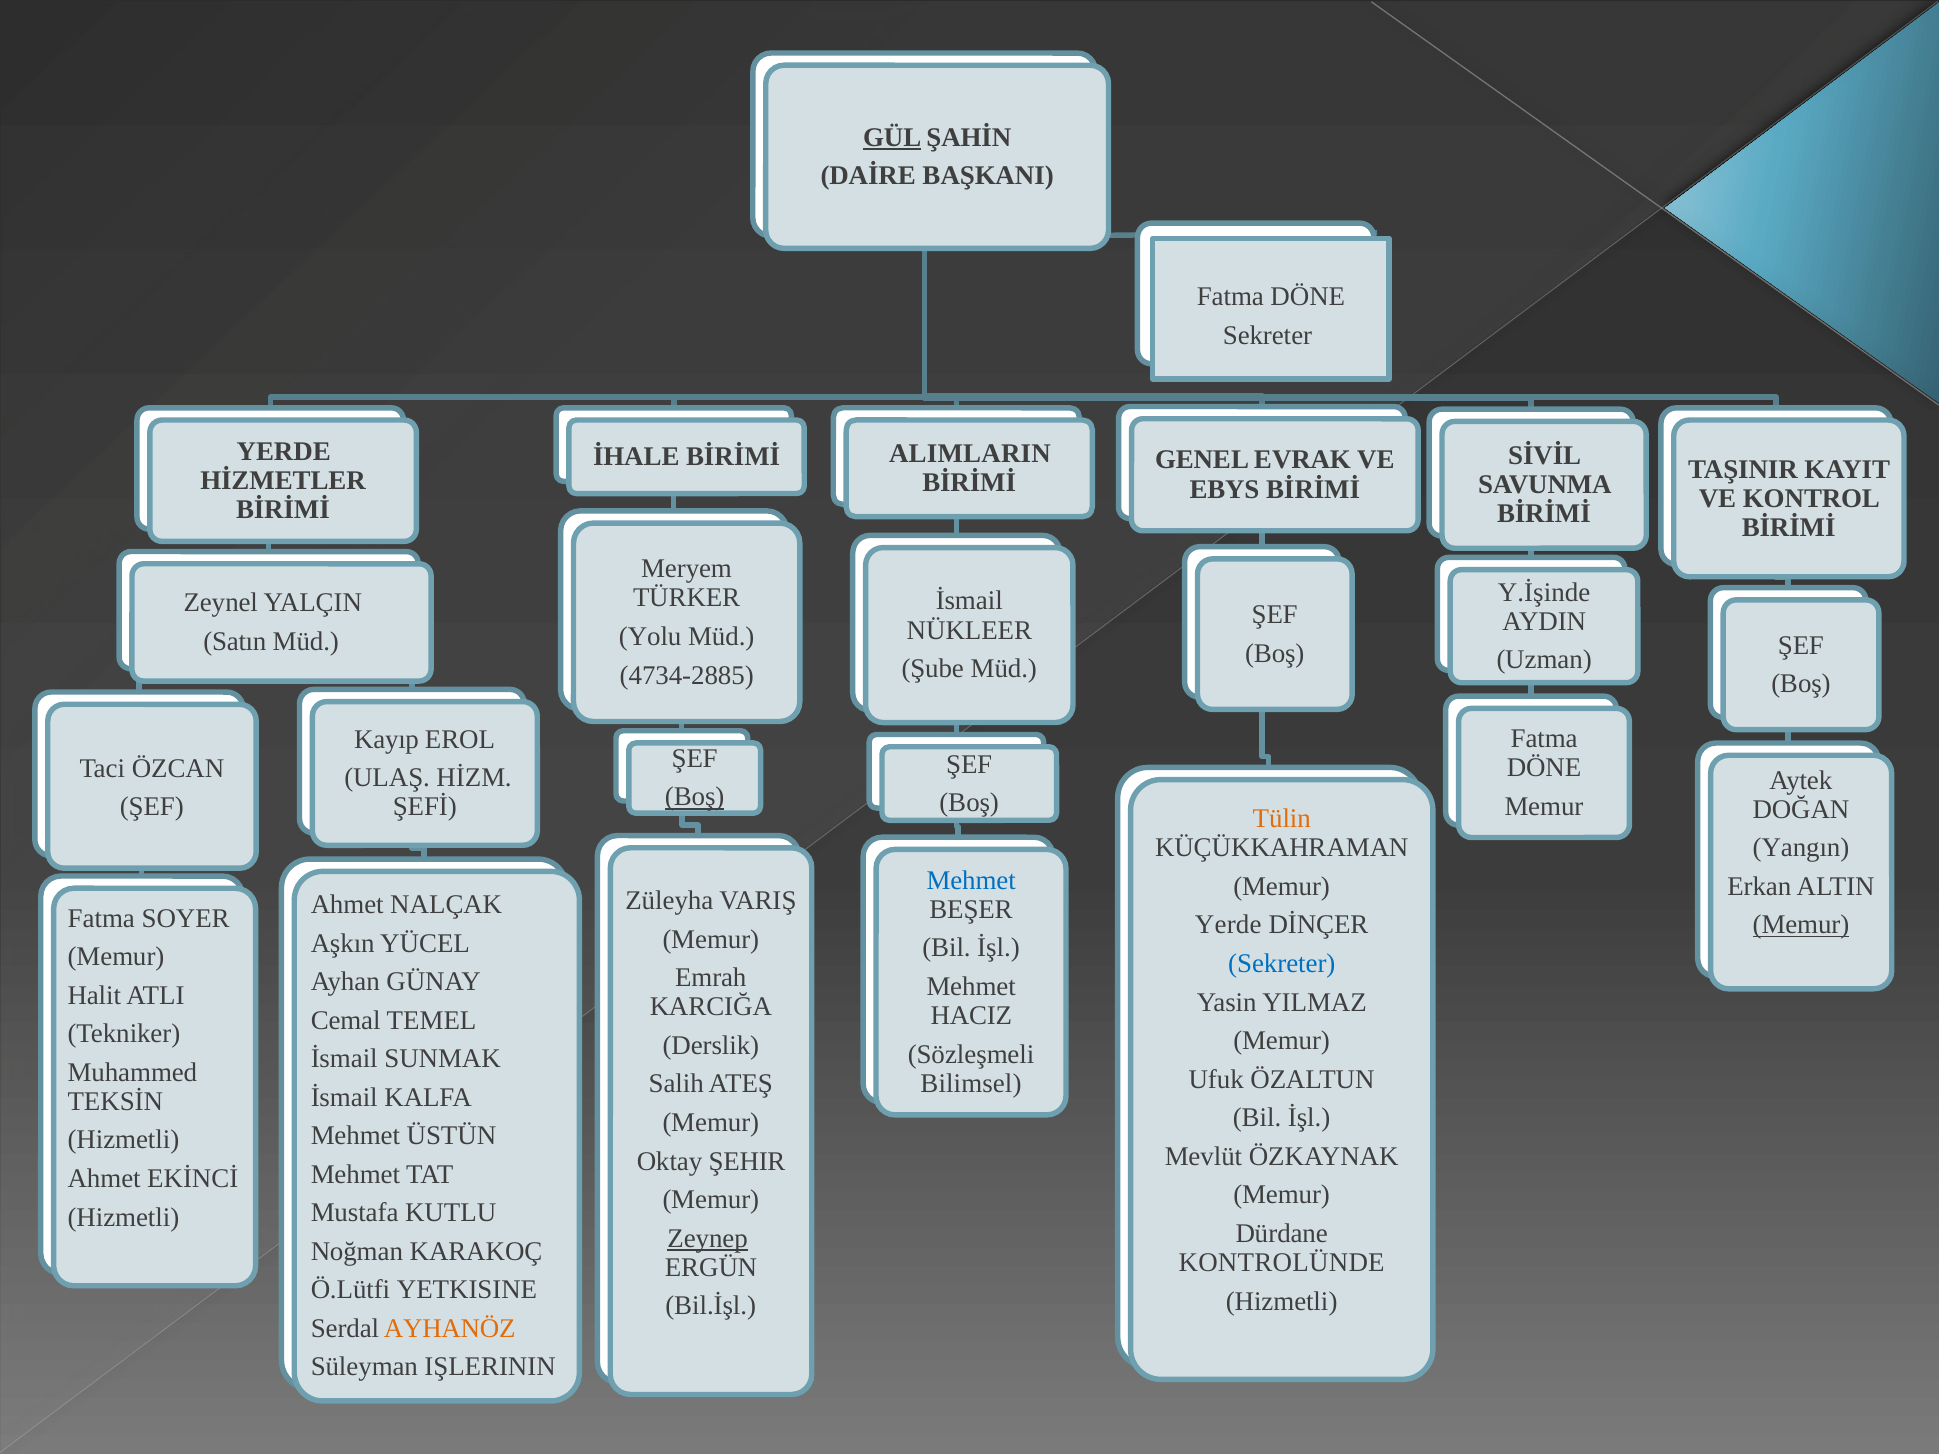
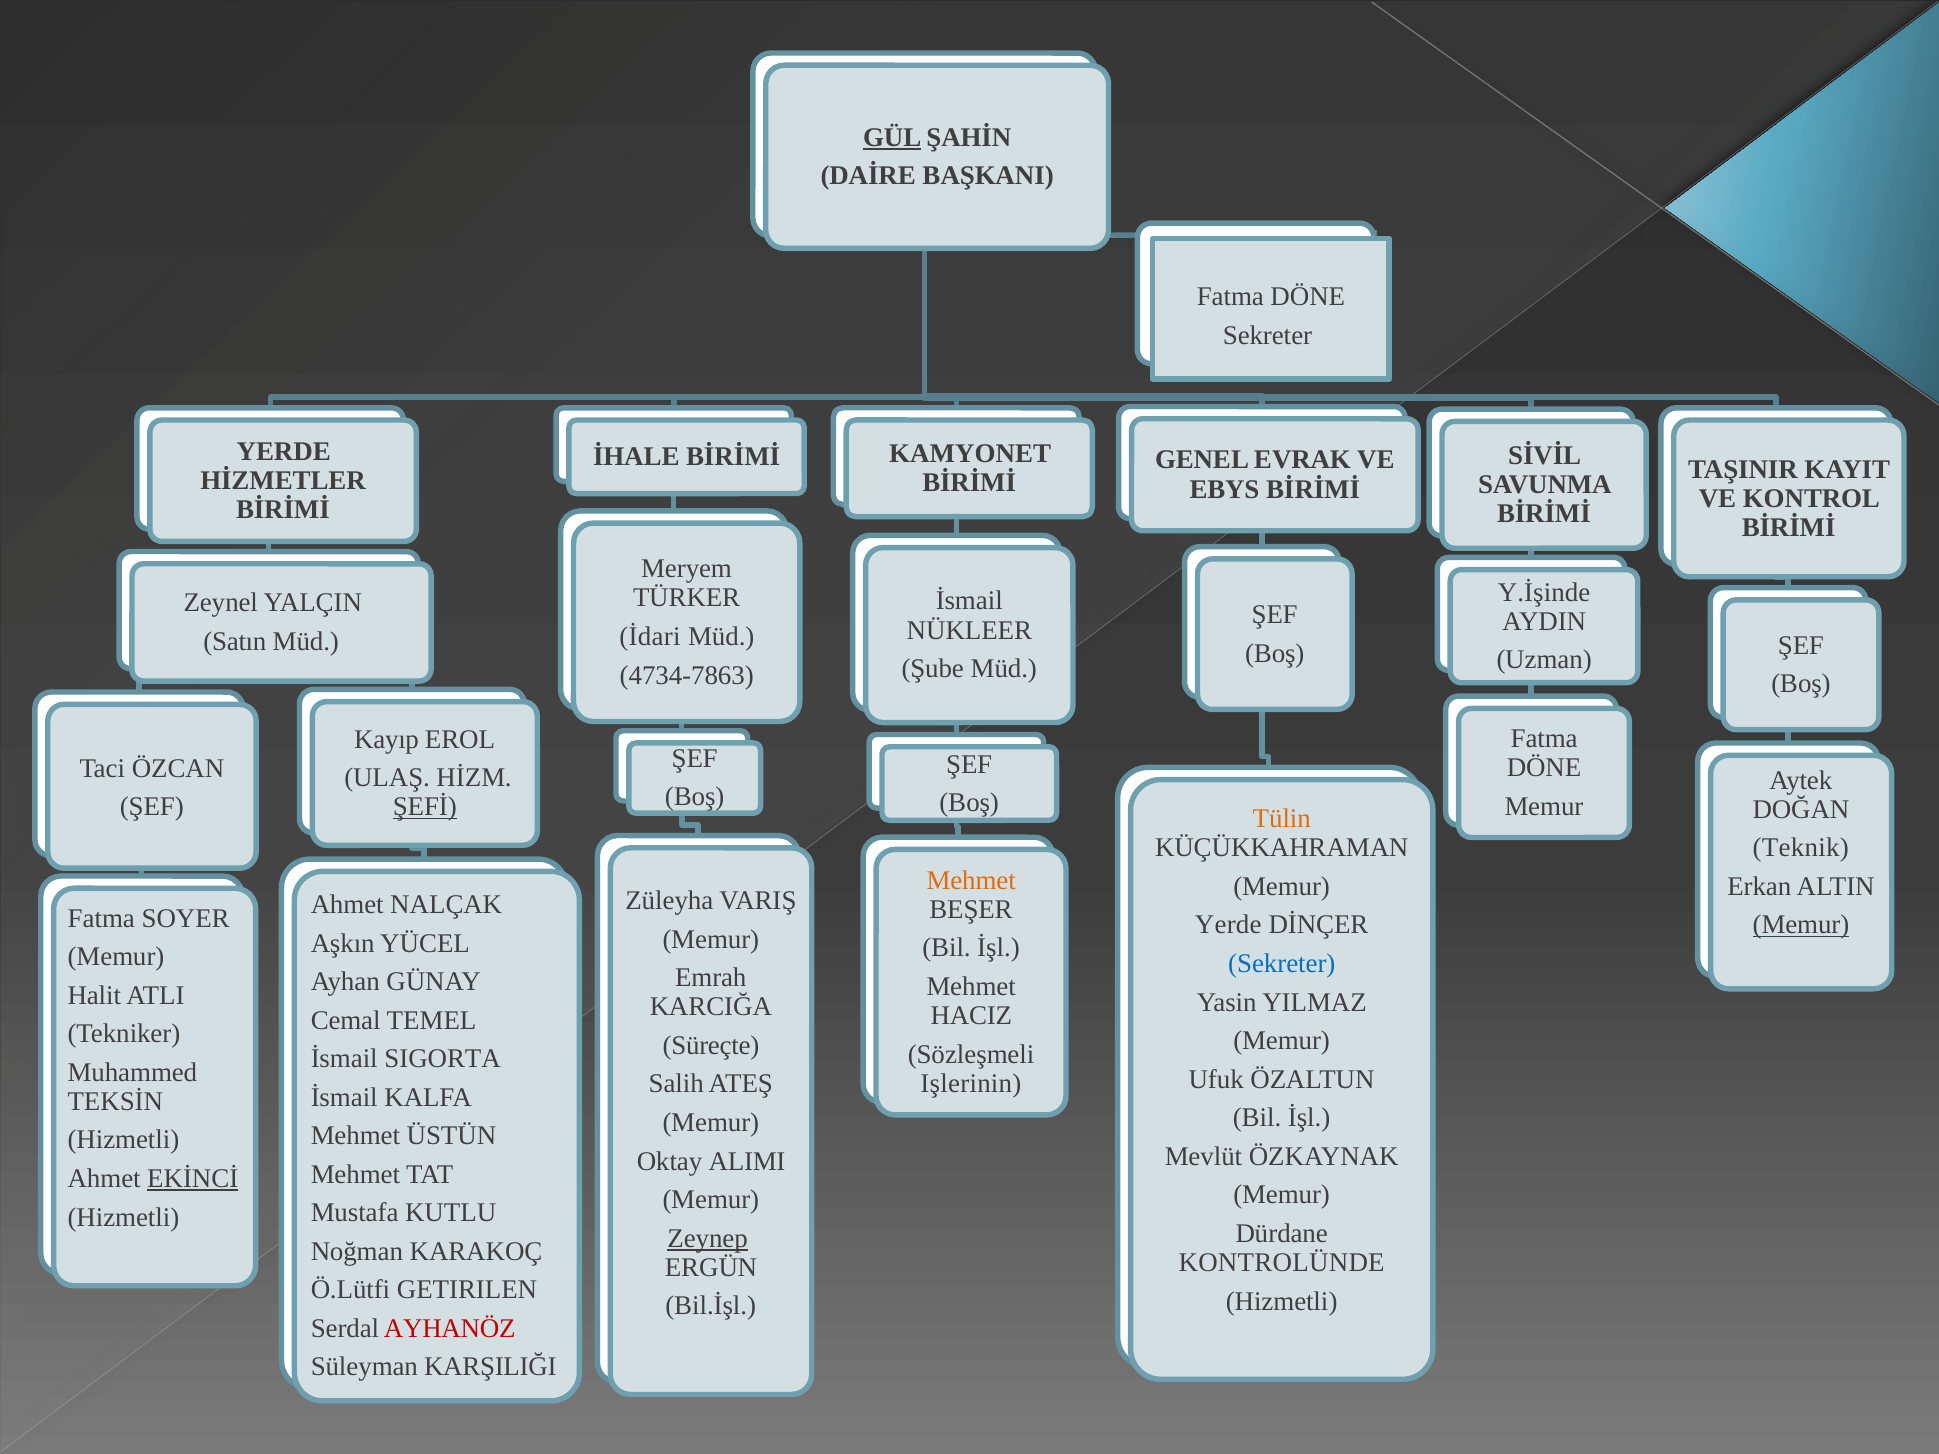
ALIMLARIN: ALIMLARIN -> KAMYONET (970, 454)
Yolu: Yolu -> İdari (650, 637)
4734-2885: 4734-2885 -> 4734-7863 (687, 675)
Boş underline: present -> none (695, 797)
ŞEFİ underline: none -> present (425, 807)
Yangın: Yangın -> Teknik (1801, 848)
Mehmet colour: blue -> orange (971, 881)
Derslik: Derslik -> Süreçte (711, 1046)
SUNMAK: SUNMAK -> SIGORTA (443, 1059)
Bilimsel: Bilimsel -> Işlerinin (971, 1084)
ŞEHIR: ŞEHIR -> ALIMI (747, 1161)
EKİNCİ underline: none -> present (193, 1179)
YETKISINE: YETKISINE -> GETIRILEN (467, 1290)
AYHANÖZ colour: orange -> red (450, 1329)
IŞLERININ: IŞLERININ -> KARŞILIĞI (490, 1367)
